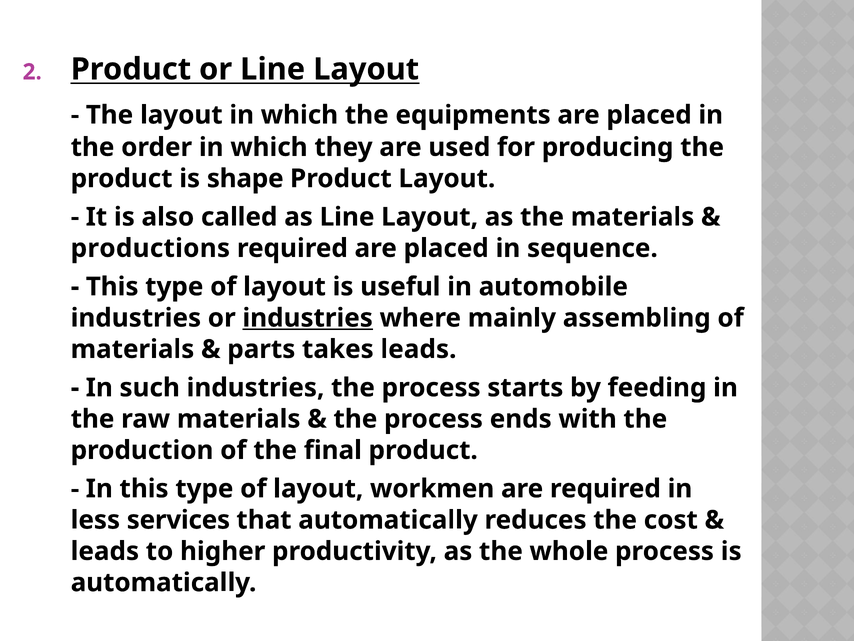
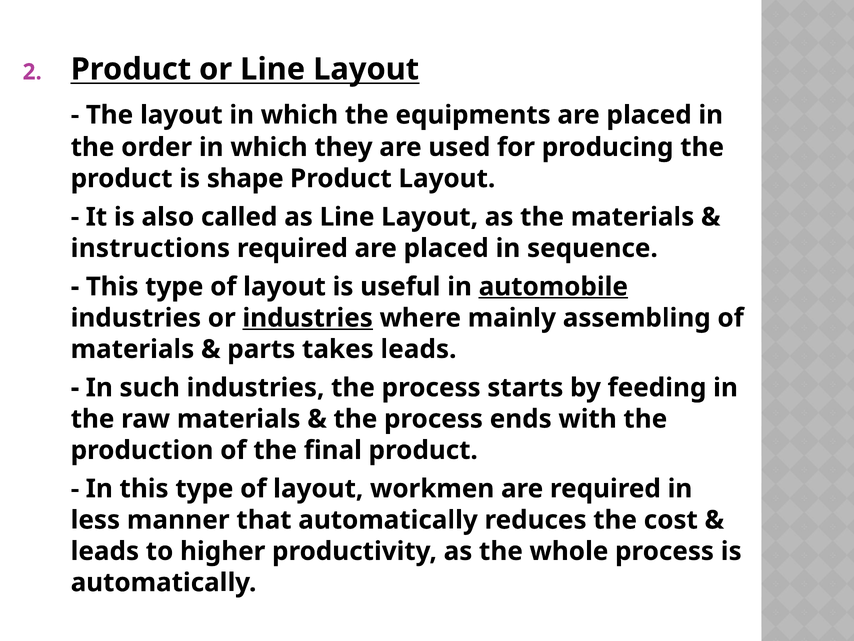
productions: productions -> instructions (150, 248)
automobile underline: none -> present (553, 286)
services: services -> manner (178, 520)
